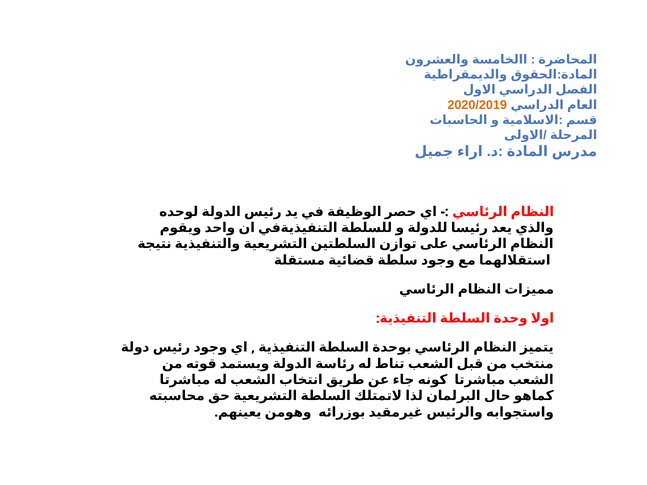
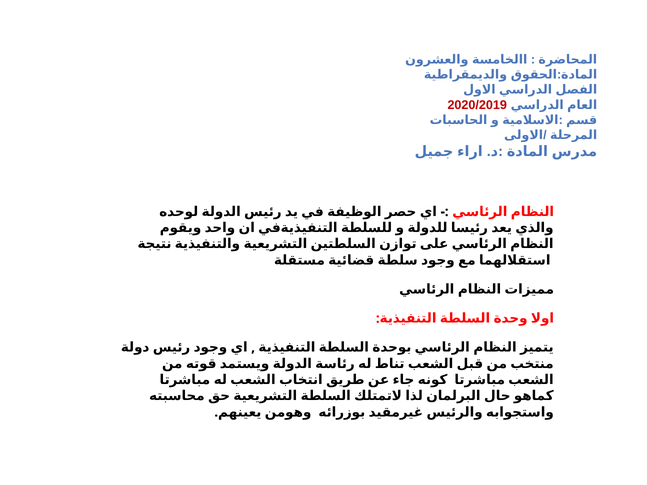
2020/2019 colour: orange -> red (477, 105)
